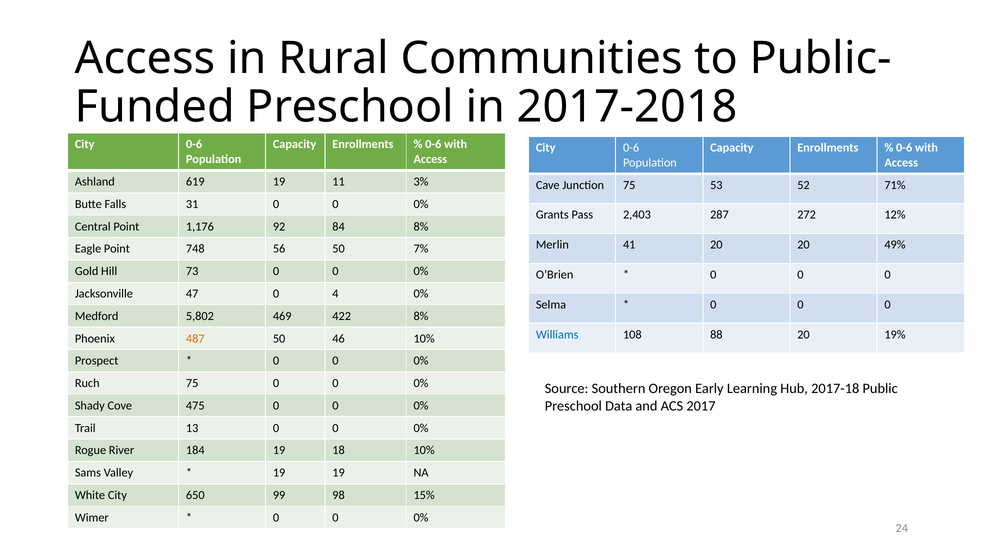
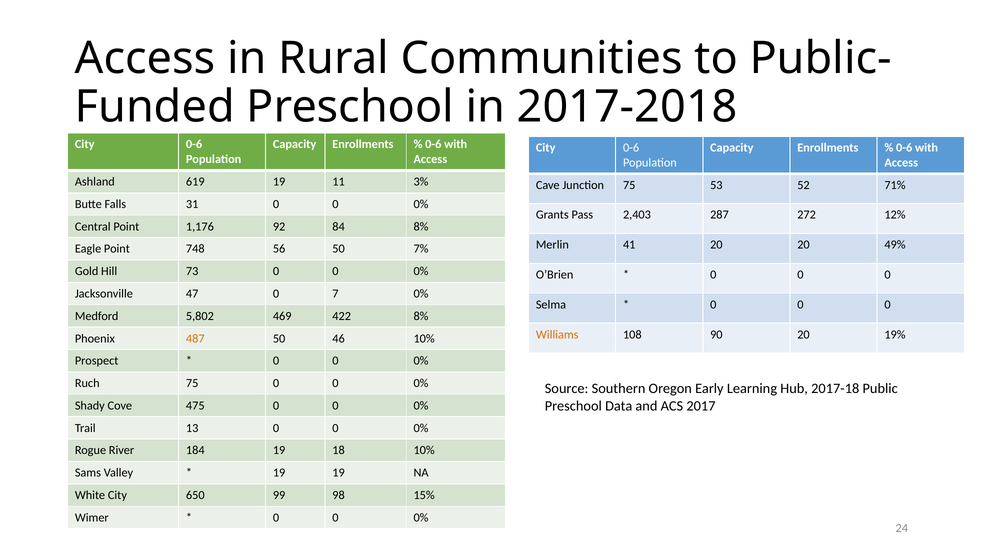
4: 4 -> 7 (335, 294)
Williams colour: blue -> orange (557, 334)
88: 88 -> 90 (716, 334)
